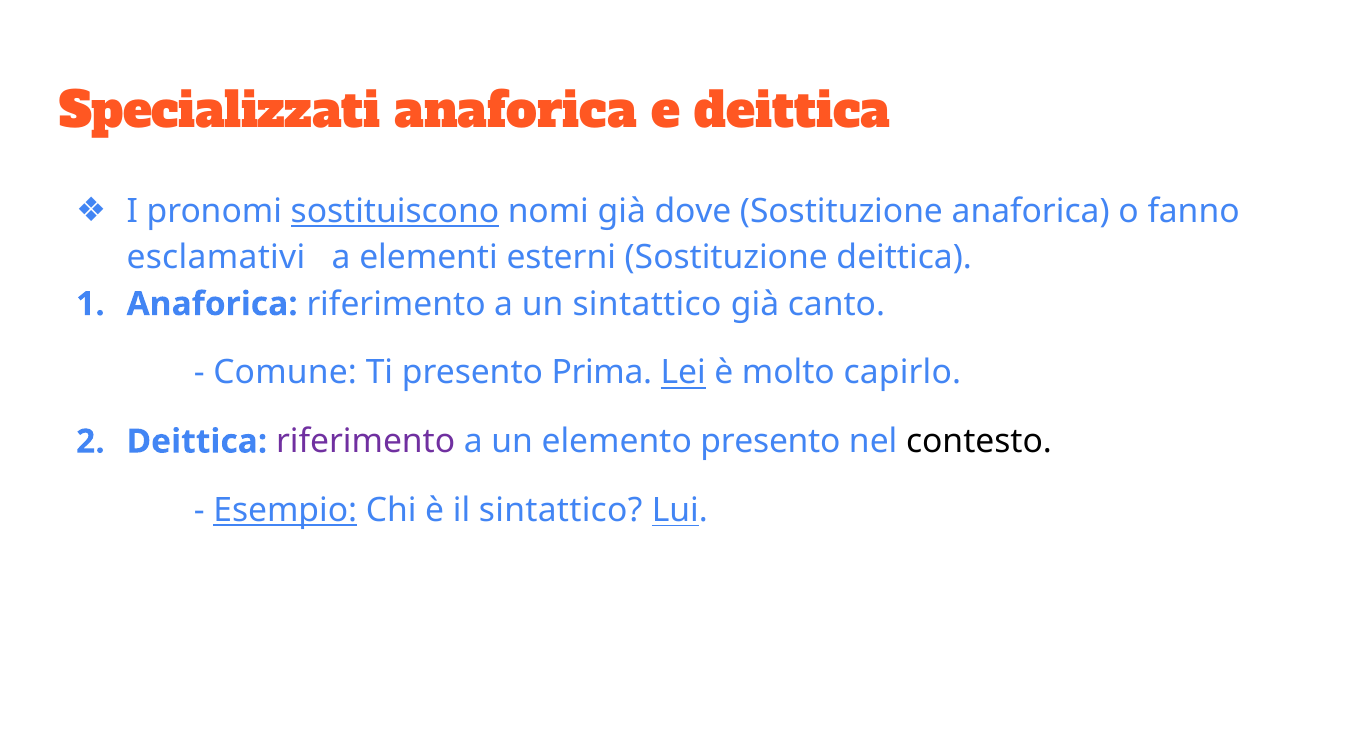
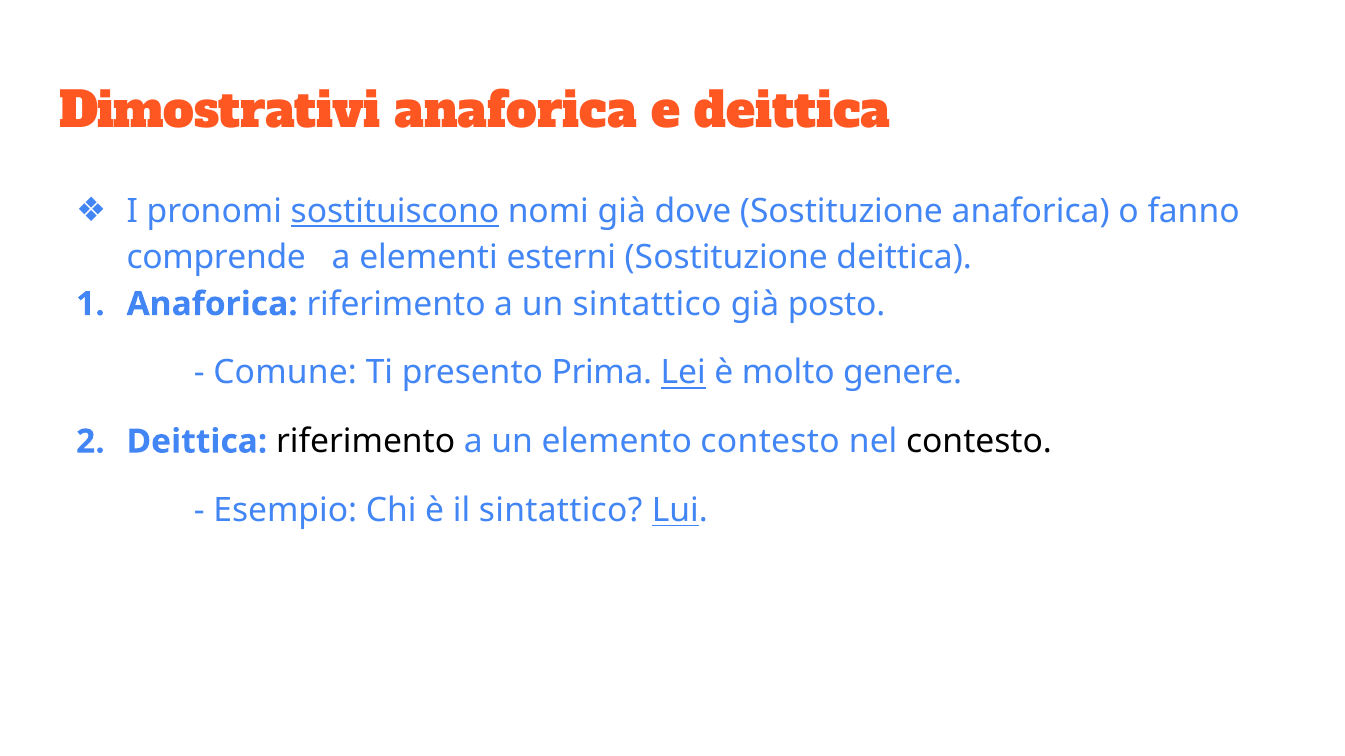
Specializzati: Specializzati -> Dimostrativi (220, 111)
esclamativi: esclamativi -> comprende (216, 258)
canto: canto -> posto (837, 304)
capirlo: capirlo -> genere (903, 373)
riferimento colour: purple -> black (366, 442)
elemento presento: presento -> contesto (770, 442)
Esempio underline: present -> none (285, 511)
